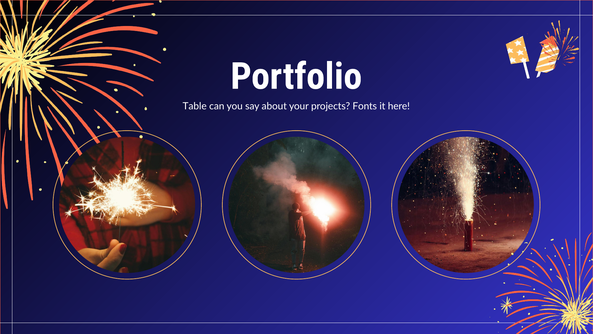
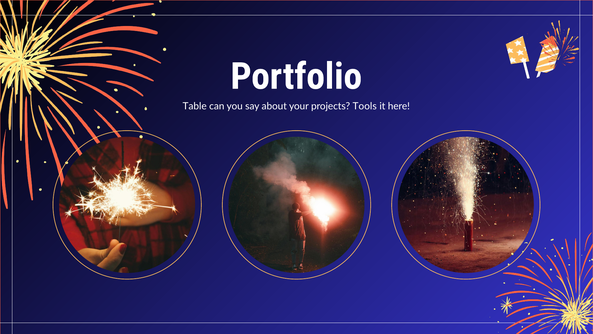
Fonts: Fonts -> Tools (365, 106)
